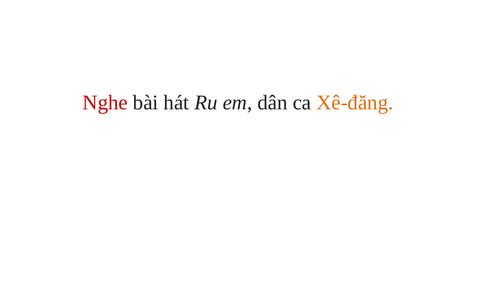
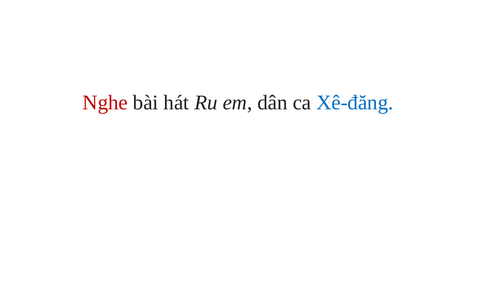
Xê-đăng colour: orange -> blue (355, 103)
